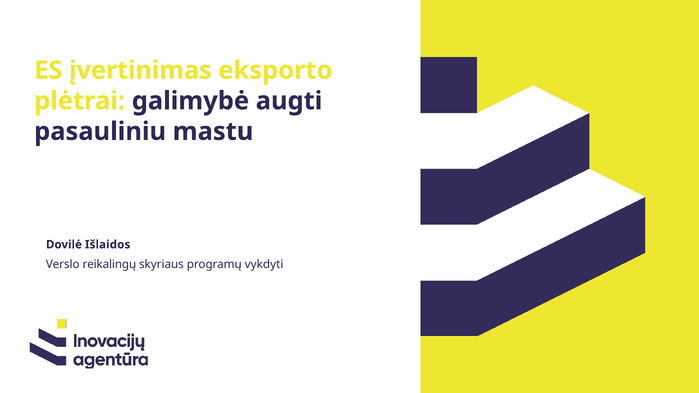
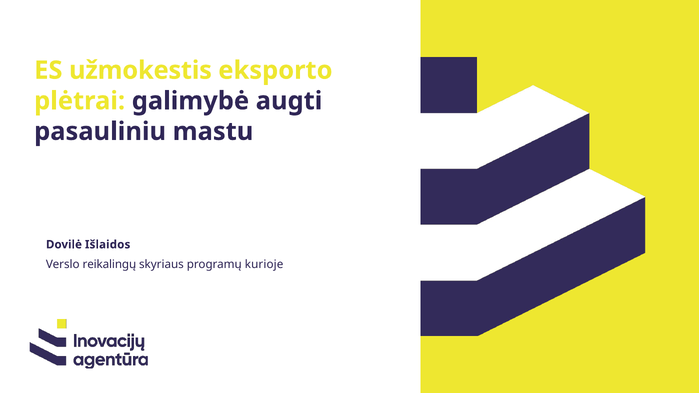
įvertinimas: įvertinimas -> užmokestis (140, 70)
vykdyti: vykdyti -> kurioje (264, 264)
